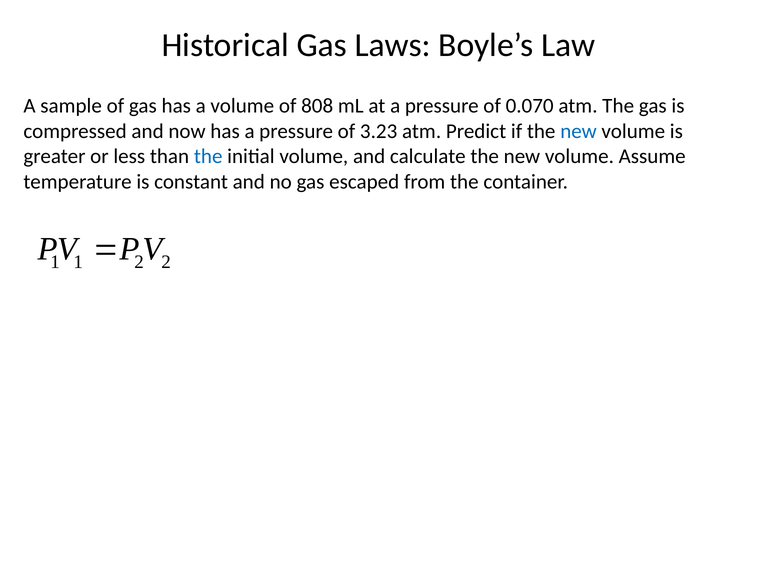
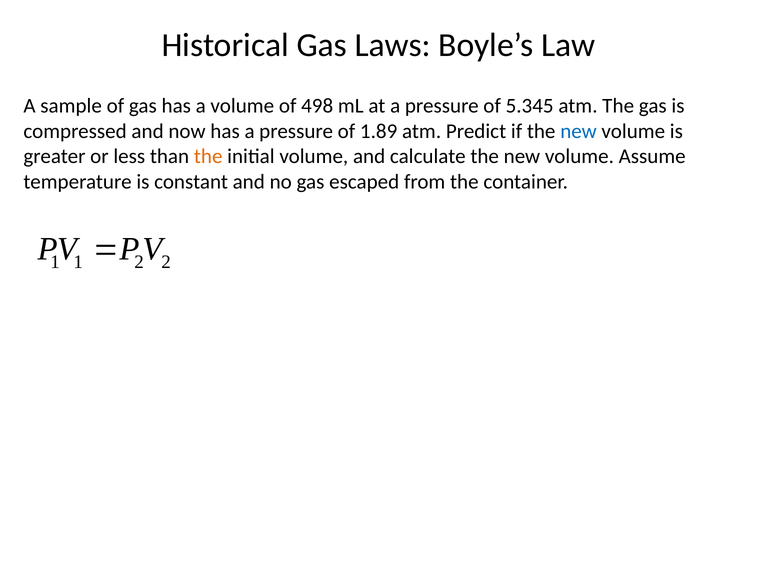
808: 808 -> 498 (317, 106)
0.070: 0.070 -> 5.345 (530, 106)
3.23: 3.23 -> 1.89 (379, 131)
the colour: blue -> orange (208, 157)
